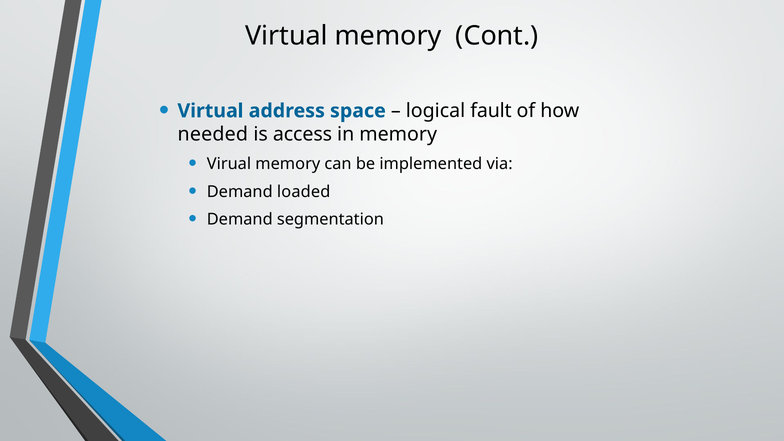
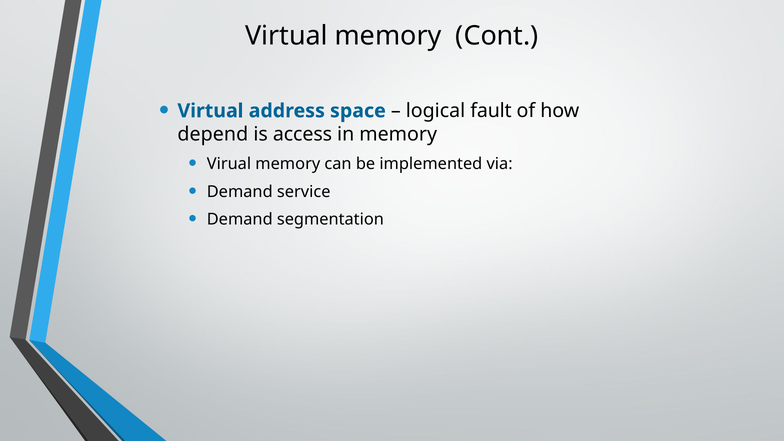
needed: needed -> depend (213, 134)
loaded: loaded -> service (304, 192)
